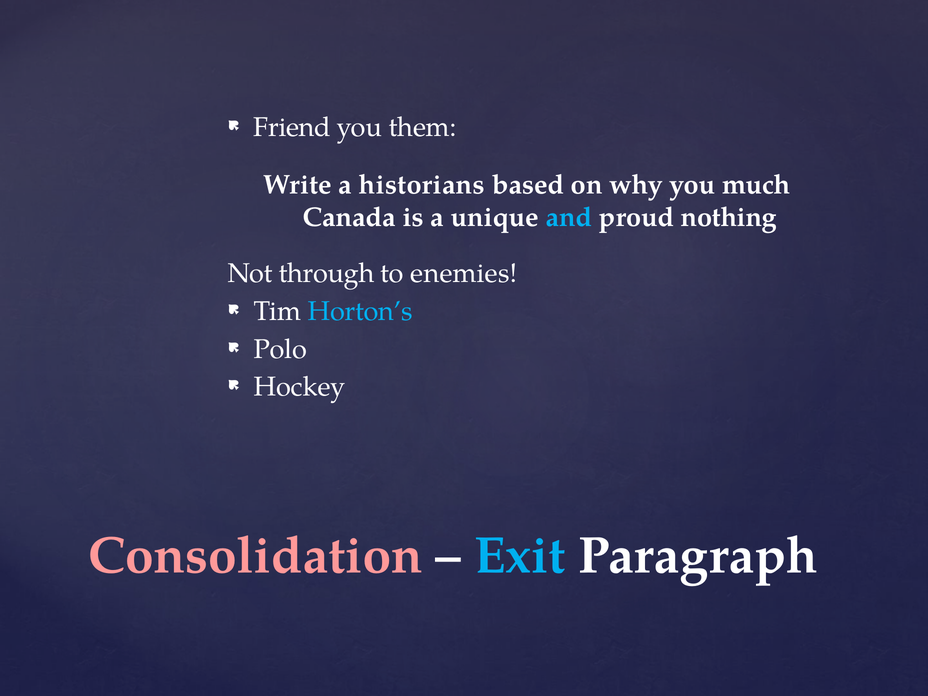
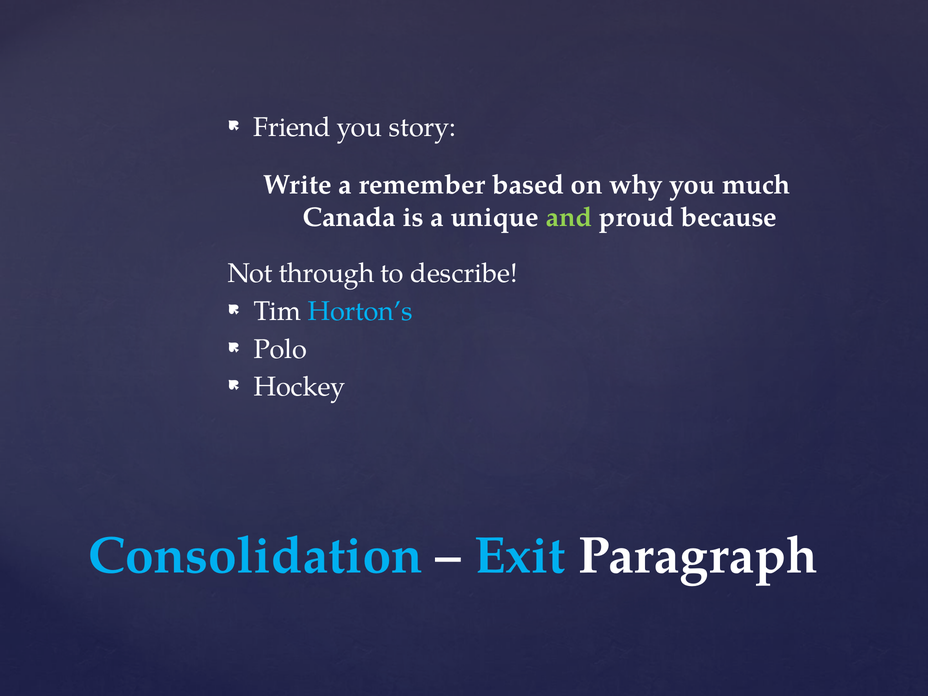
them: them -> story (422, 127)
historians: historians -> remember (422, 185)
and colour: light blue -> light green (569, 217)
nothing: nothing -> because (729, 217)
enemies: enemies -> describe (464, 273)
Consolidation colour: pink -> light blue (255, 556)
